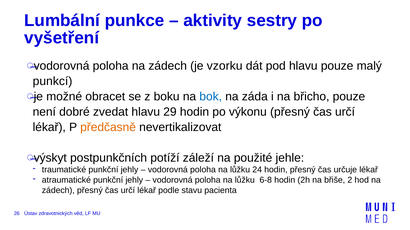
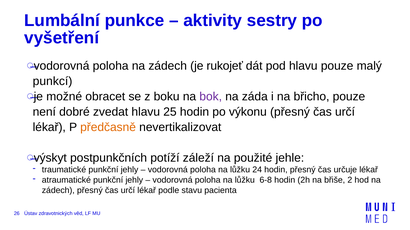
vzorku: vzorku -> rukojeť (225, 66)
bok colour: blue -> purple (211, 97)
29: 29 -> 25 (170, 112)
